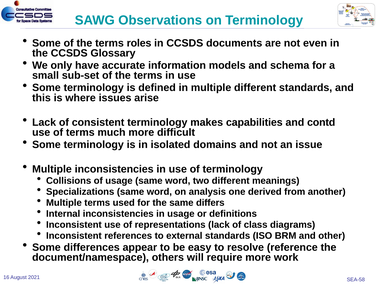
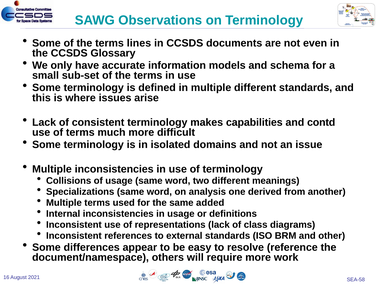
roles: roles -> lines (139, 43)
differs: differs -> added (210, 202)
